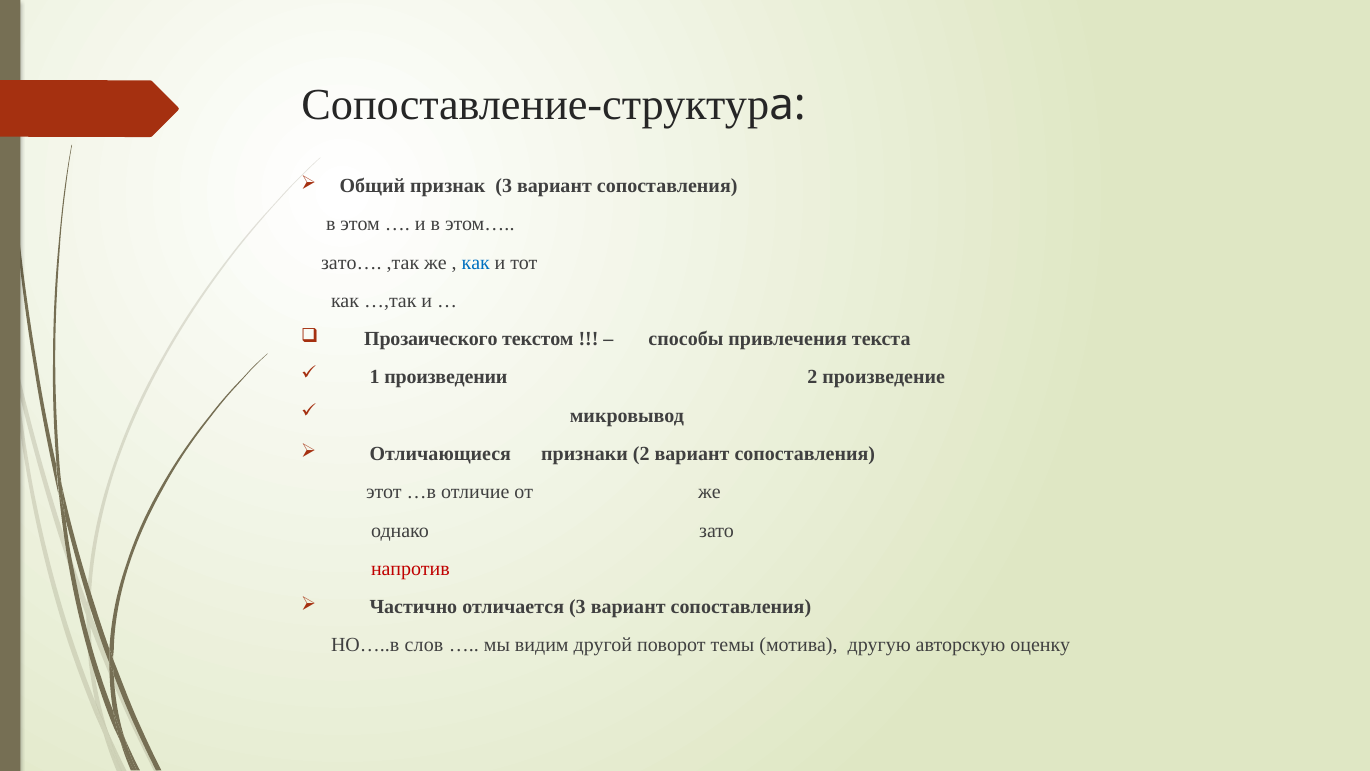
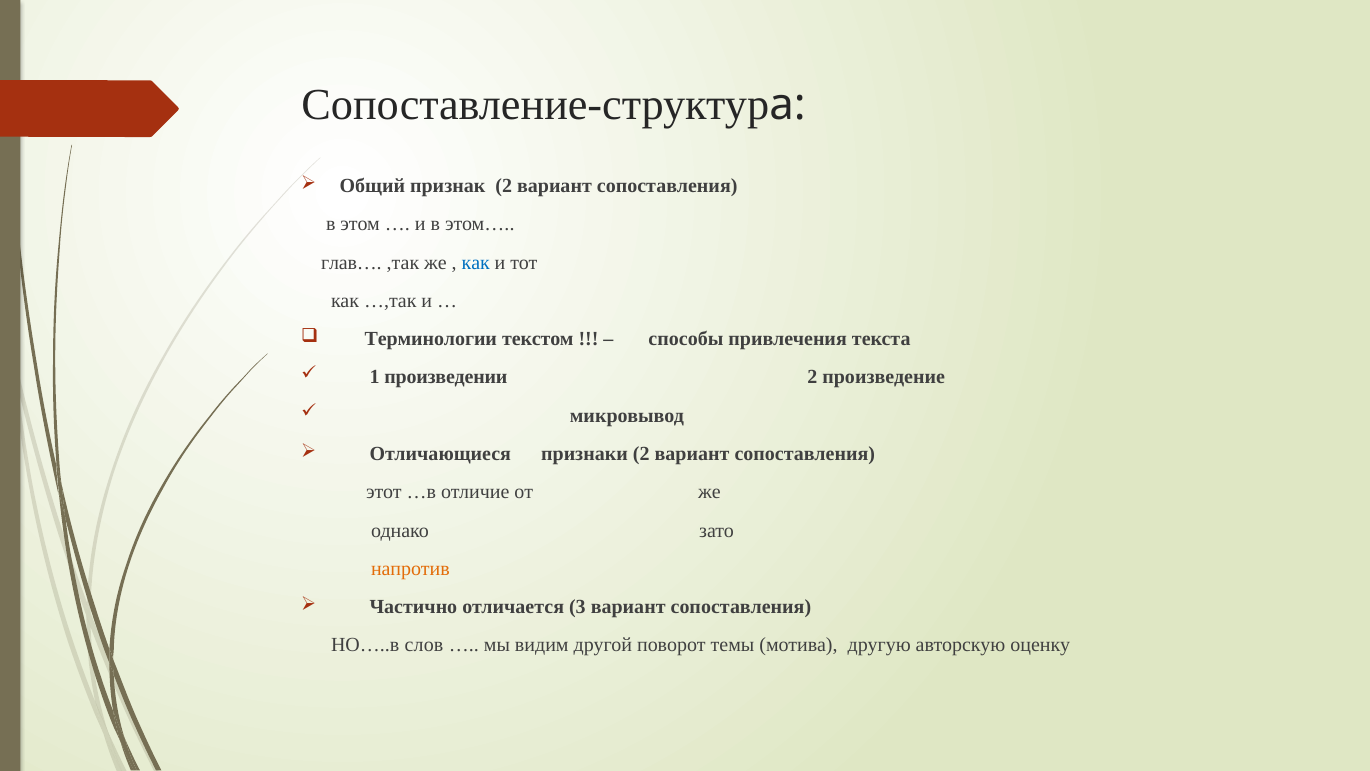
признак 3: 3 -> 2 (504, 186)
зато…: зато… -> глав… (351, 262)
Прозаического: Прозаического -> Терминологии (431, 339)
напротив colour: red -> orange (410, 568)
